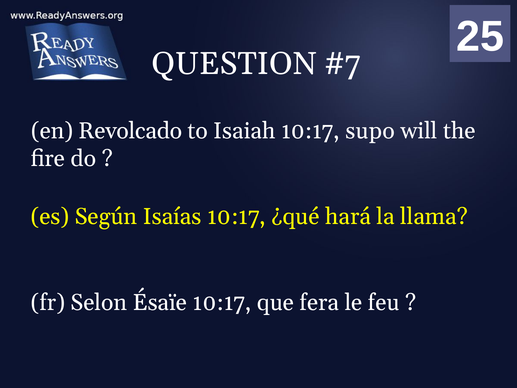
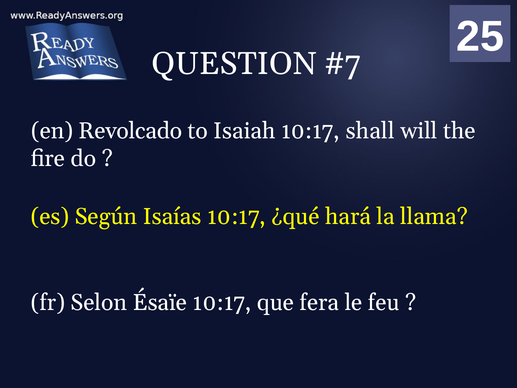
supo: supo -> shall (370, 131)
